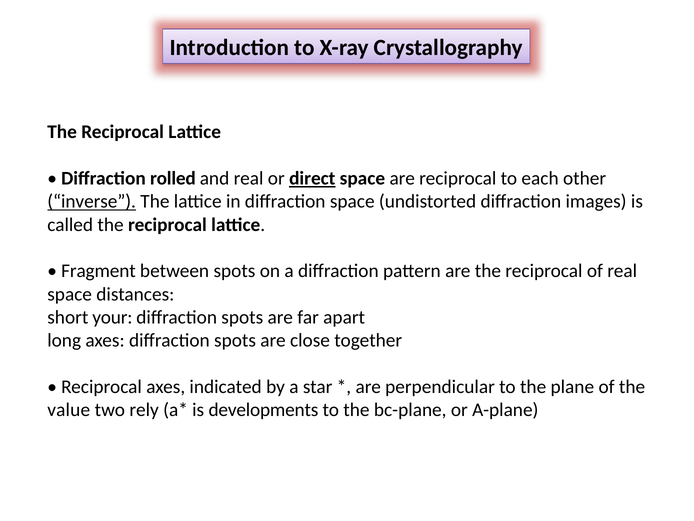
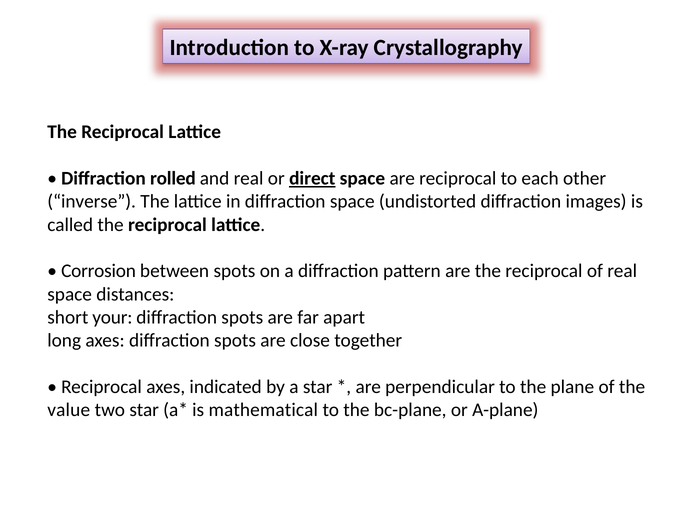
inverse underline: present -> none (92, 201)
Fragment: Fragment -> Corrosion (99, 271)
two rely: rely -> star (144, 410)
developments: developments -> mathematical (263, 410)
